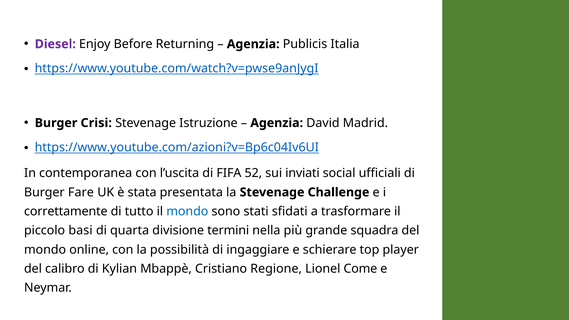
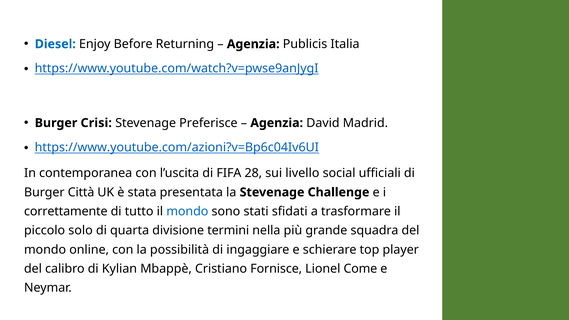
Diesel colour: purple -> blue (55, 44)
Istruzione: Istruzione -> Preferisce (208, 123)
52: 52 -> 28 (253, 173)
inviati: inviati -> livello (302, 173)
Fare: Fare -> Città (81, 192)
basi: basi -> solo (81, 231)
Regione: Regione -> Fornisce (276, 269)
